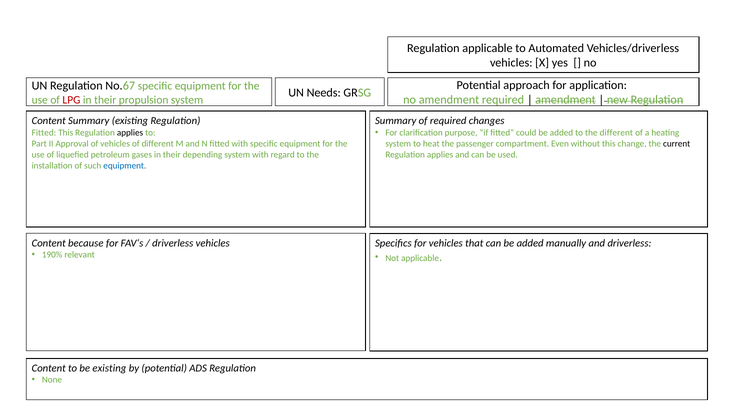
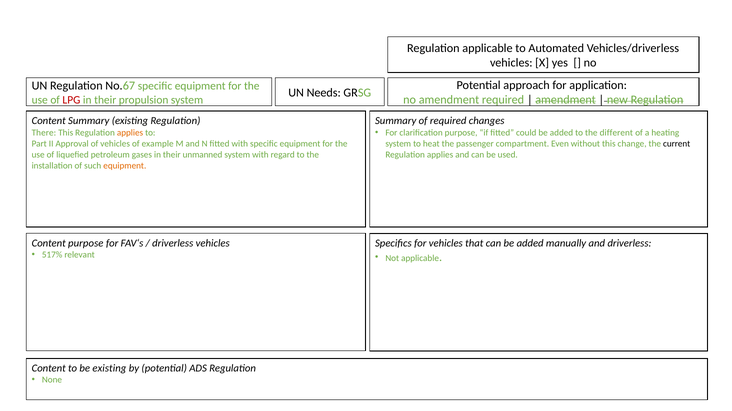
Fitted: Fitted -> There (44, 133)
applies colour: black -> orange (130, 133)
of different: different -> example (158, 144)
depending: depending -> unmanned (203, 155)
equipment colour: blue -> orange (125, 166)
Content because: because -> purpose (86, 243)
190%: 190% -> 517% (52, 255)
